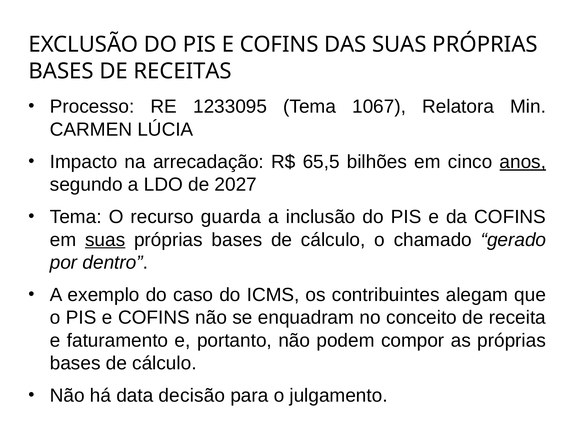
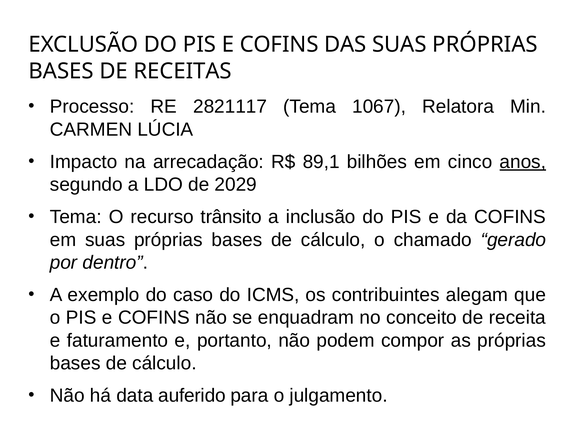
1233095: 1233095 -> 2821117 (230, 106)
65,5: 65,5 -> 89,1 (321, 162)
2027: 2027 -> 2029 (236, 184)
guarda: guarda -> trânsito (231, 217)
suas underline: present -> none (105, 239)
decisão: decisão -> auferido (192, 395)
